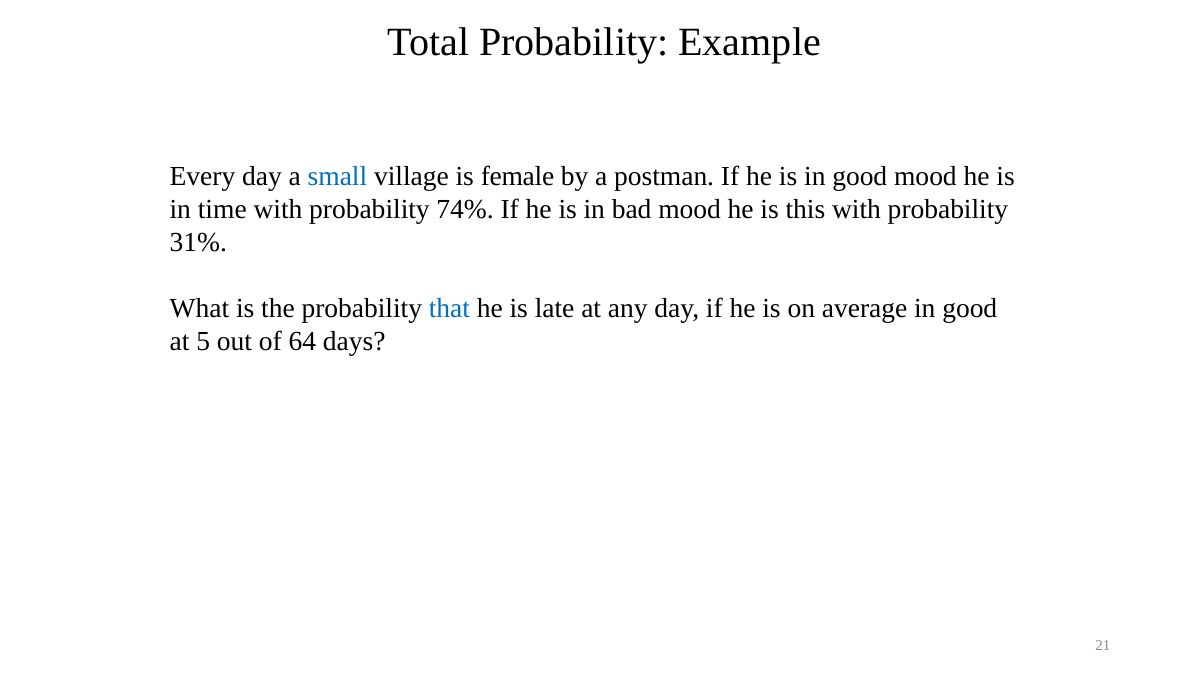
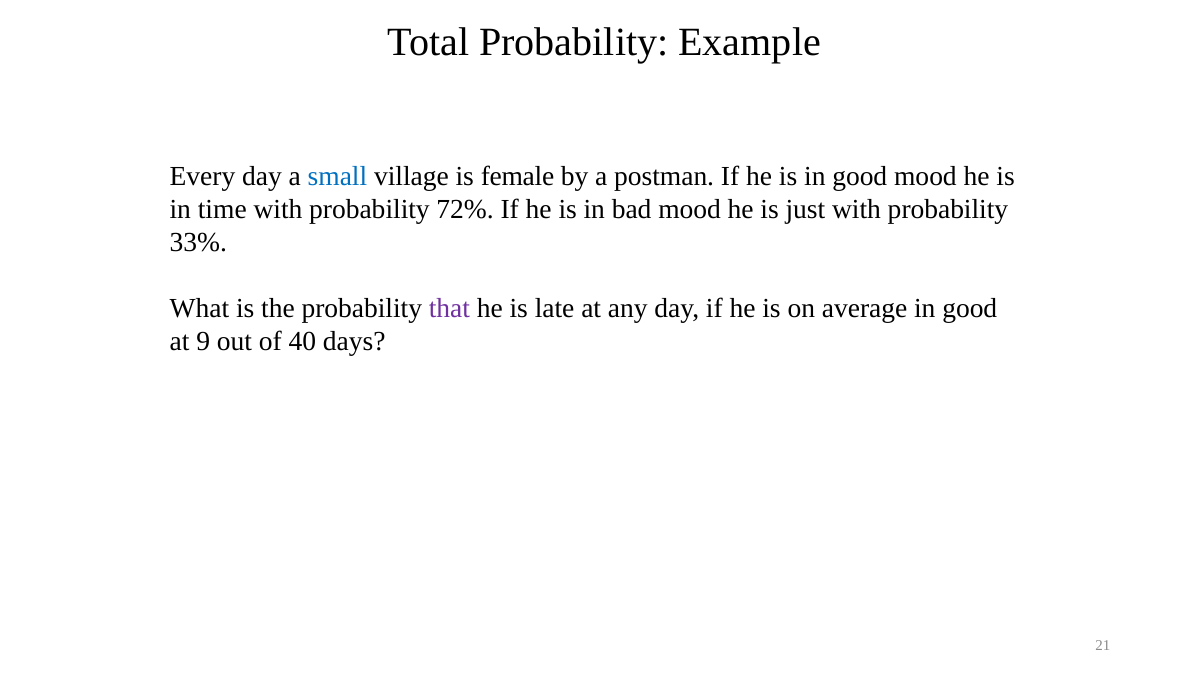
74%: 74% -> 72% (465, 209)
this: this -> just (805, 209)
31%: 31% -> 33% (198, 242)
that colour: blue -> purple (449, 309)
5: 5 -> 9 (203, 342)
64: 64 -> 40 (302, 342)
